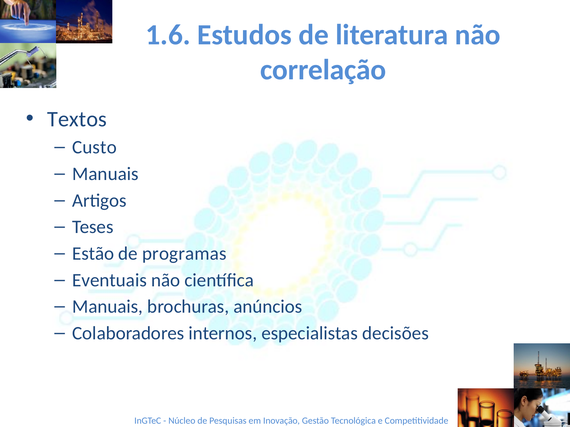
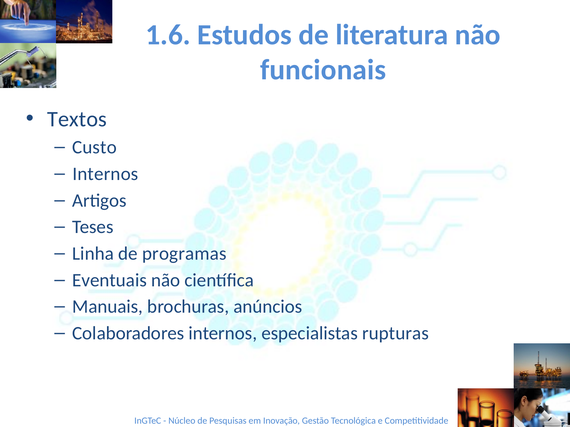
correlação: correlação -> funcionais (323, 70)
Manuais: Manuais -> Internos (105, 174)
Estão: Estão -> Linha (93, 254)
decisões: decisões -> rupturas (395, 334)
